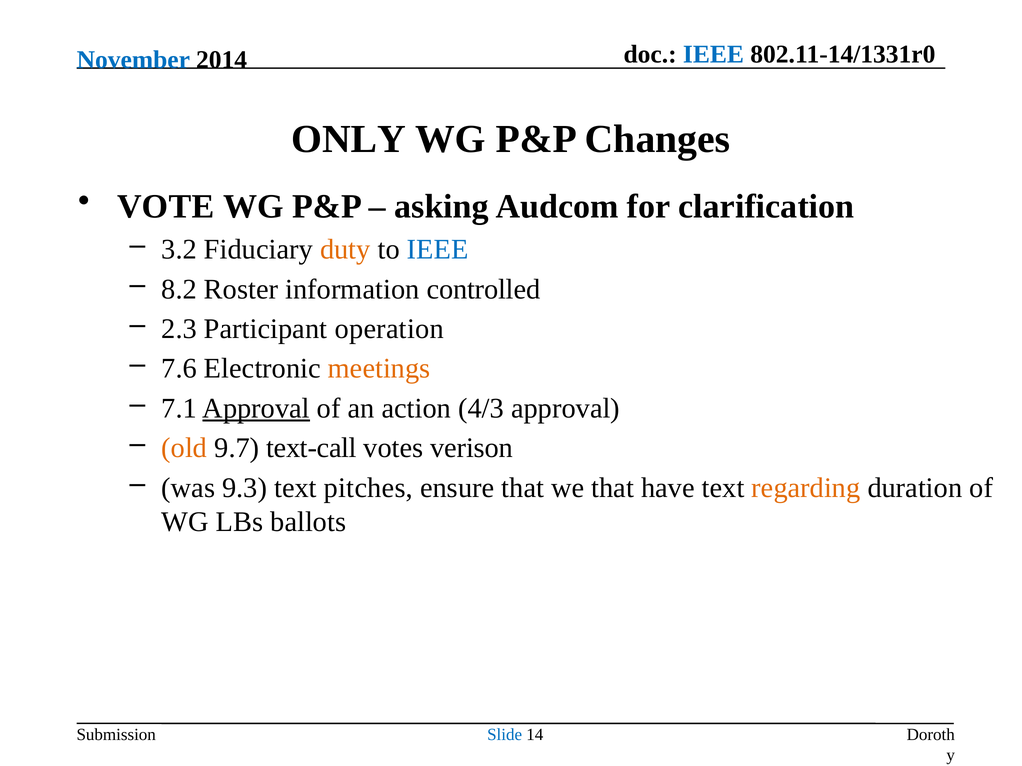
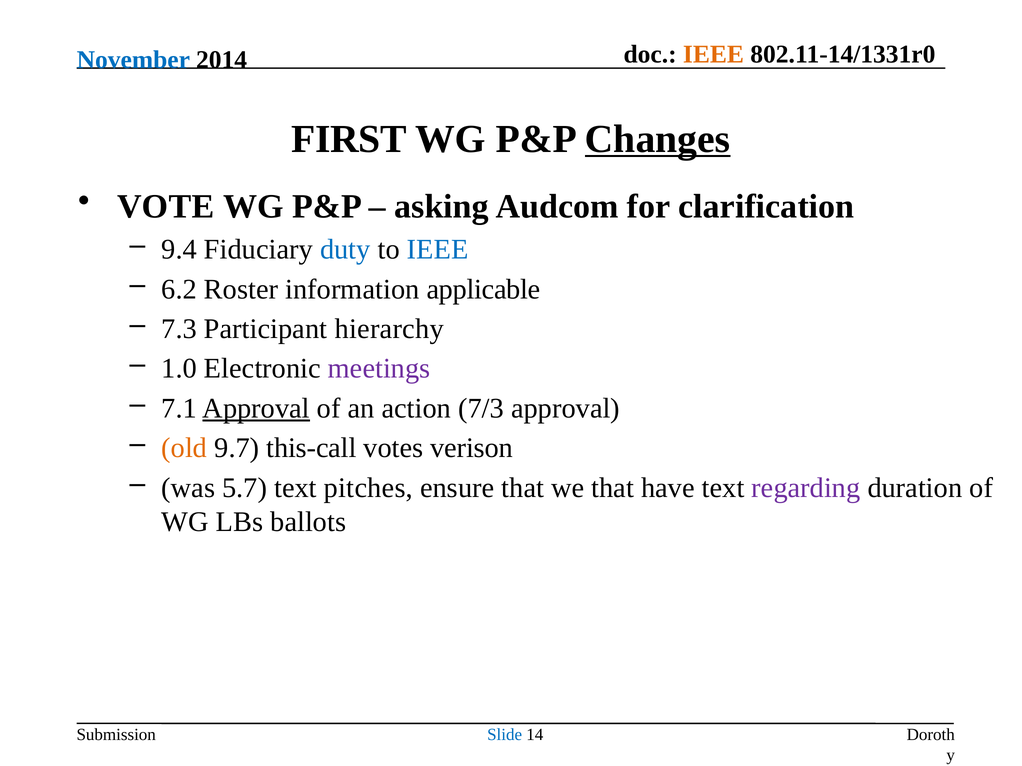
IEEE colour: blue -> orange (713, 55)
ONLY: ONLY -> FIRST (349, 139)
Changes underline: none -> present (658, 139)
3.2: 3.2 -> 9.4 (179, 250)
duty colour: orange -> blue (345, 250)
8.2: 8.2 -> 6.2 (179, 289)
controlled: controlled -> applicable (484, 289)
2.3: 2.3 -> 7.3 (179, 329)
operation: operation -> hierarchy (389, 329)
7.6: 7.6 -> 1.0 (179, 369)
meetings colour: orange -> purple (379, 369)
4/3: 4/3 -> 7/3 (481, 409)
text-call: text-call -> this-call (311, 448)
9.3: 9.3 -> 5.7 (245, 488)
regarding colour: orange -> purple (806, 488)
